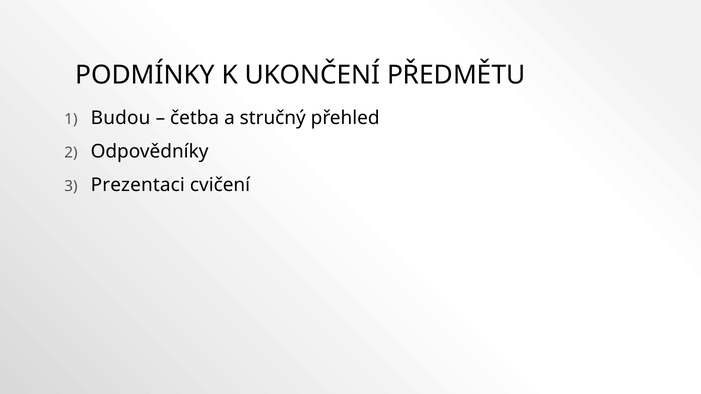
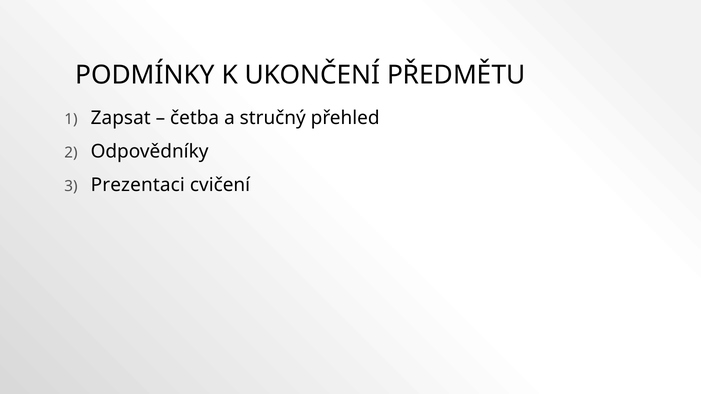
Budou: Budou -> Zapsat (121, 118)
